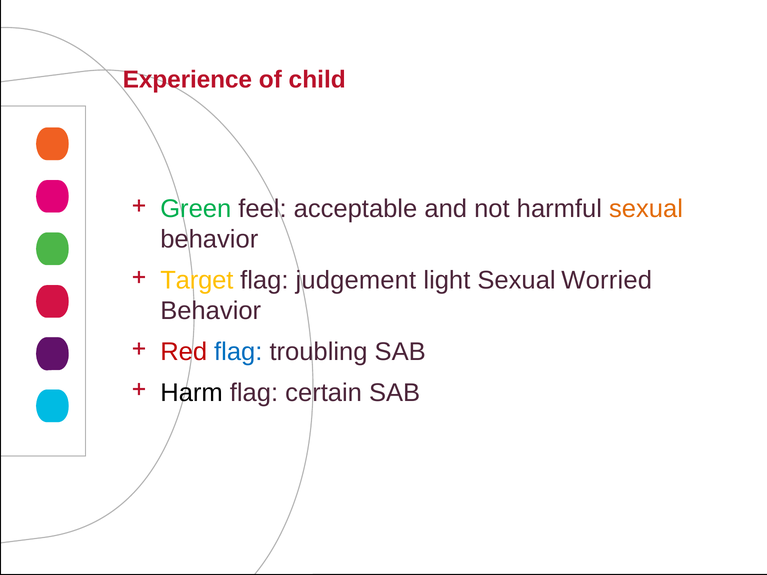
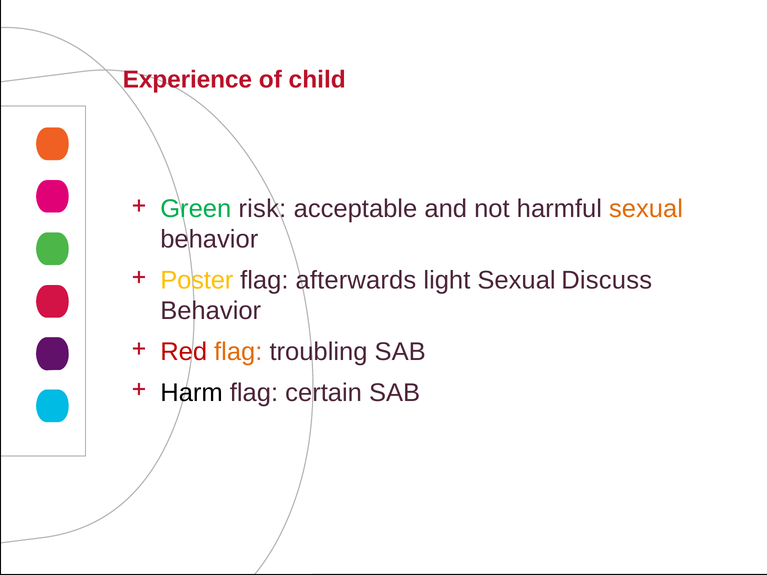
feel: feel -> risk (262, 209)
Target: Target -> Poster (197, 280)
judgement: judgement -> afterwards (356, 280)
Worried: Worried -> Discuss (607, 280)
flag colour: blue -> orange (238, 352)
